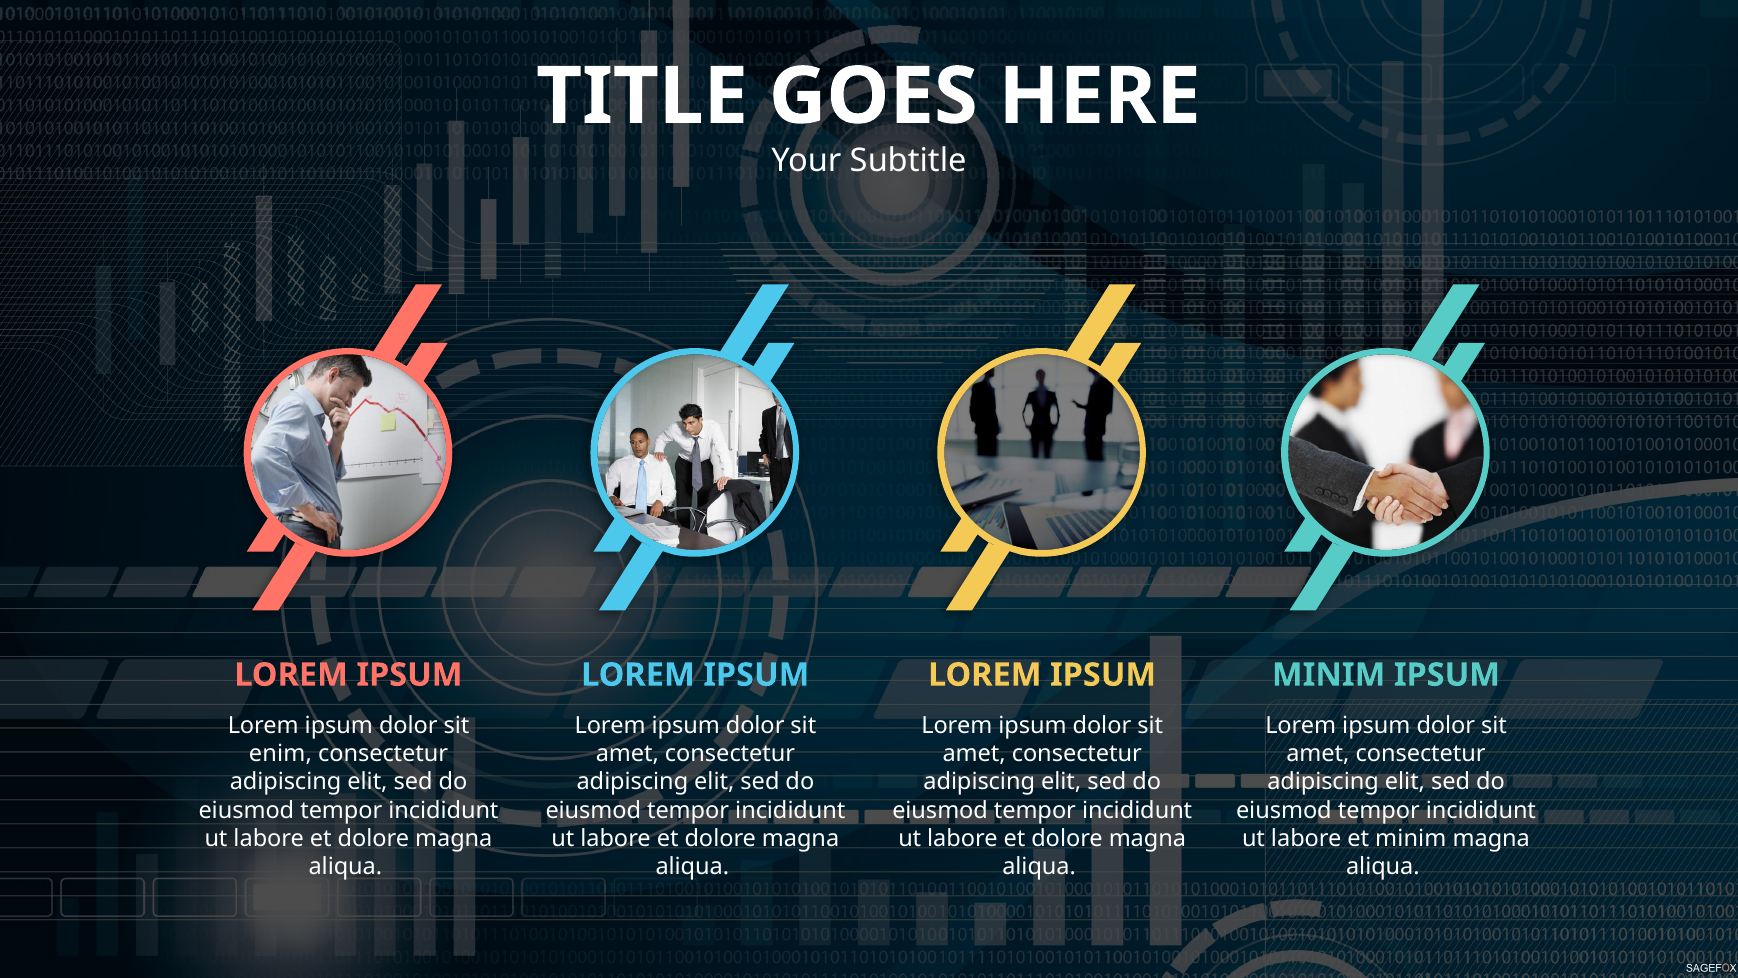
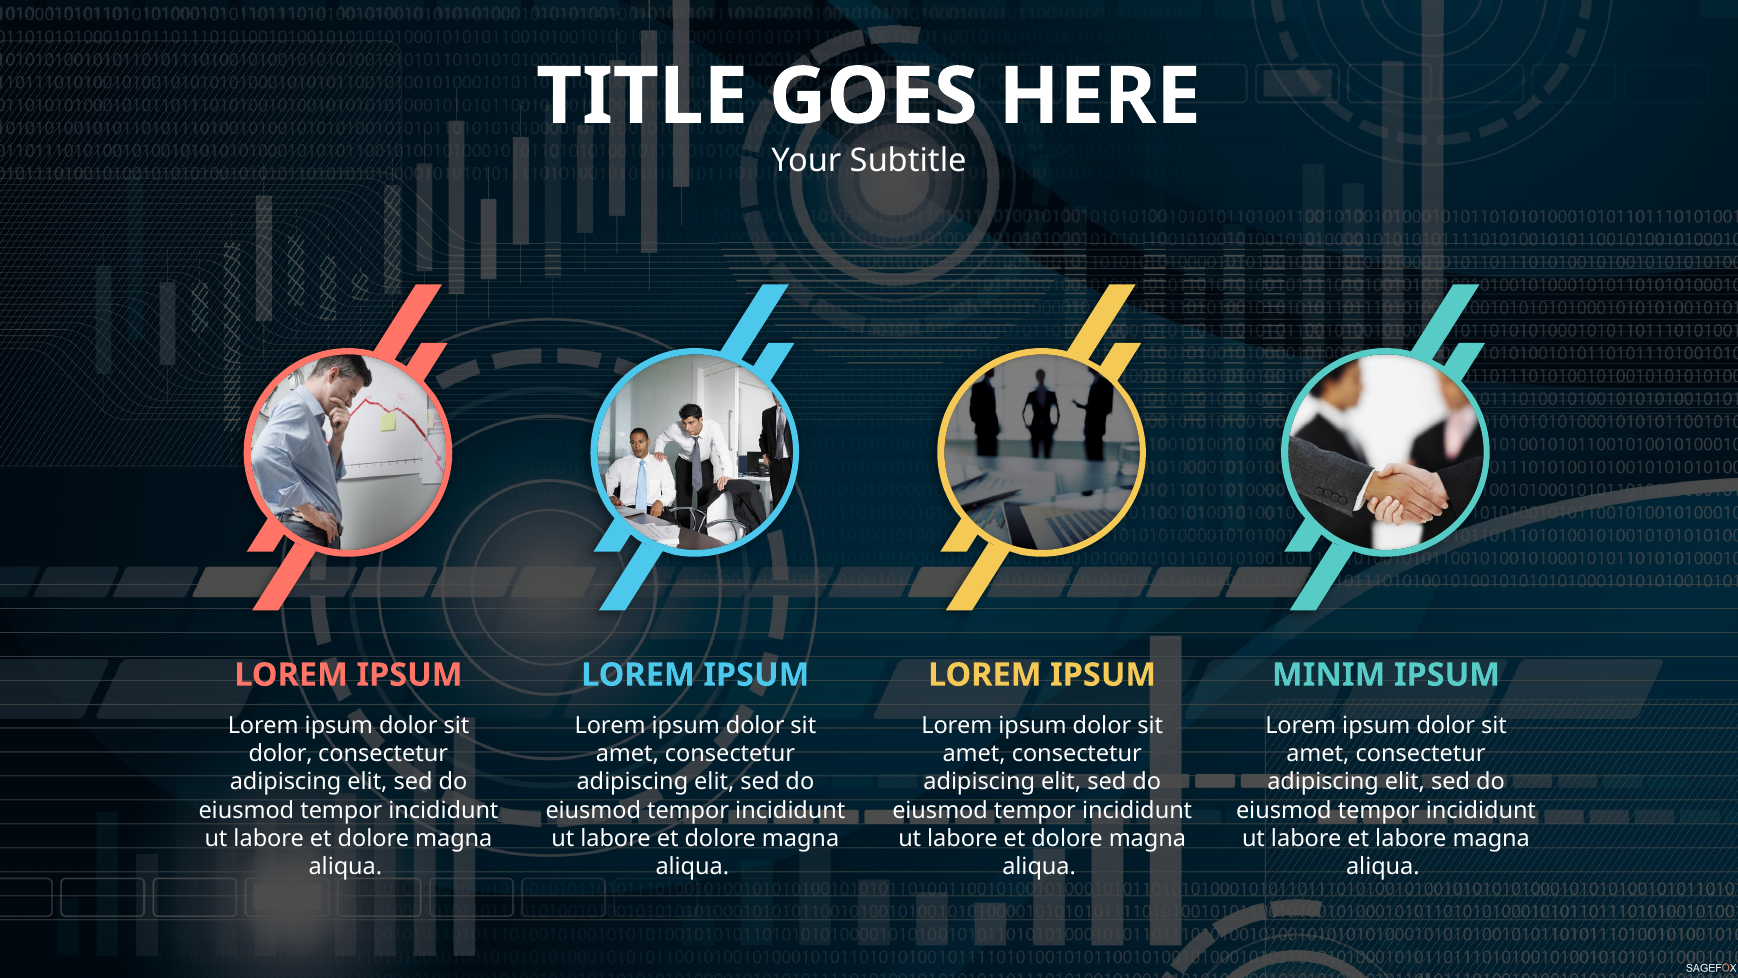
enim: enim -> dolor (281, 753)
et minim: minim -> labore (1411, 838)
